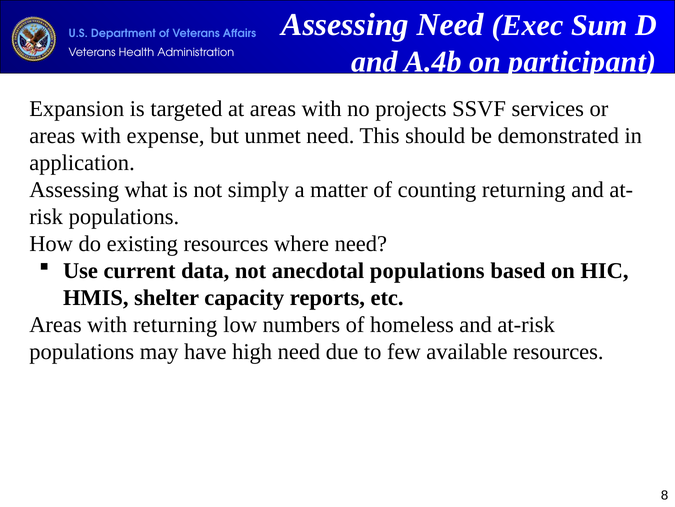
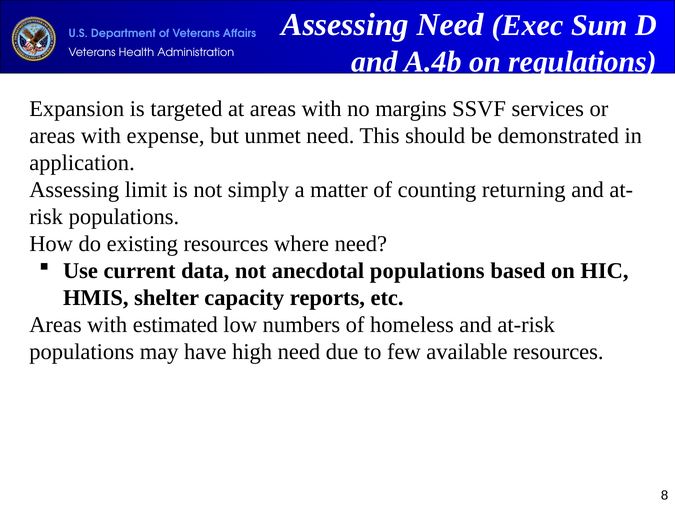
participant: participant -> regulations (583, 62)
projects: projects -> margins (411, 108)
what: what -> limit (146, 189)
with returning: returning -> estimated (175, 324)
